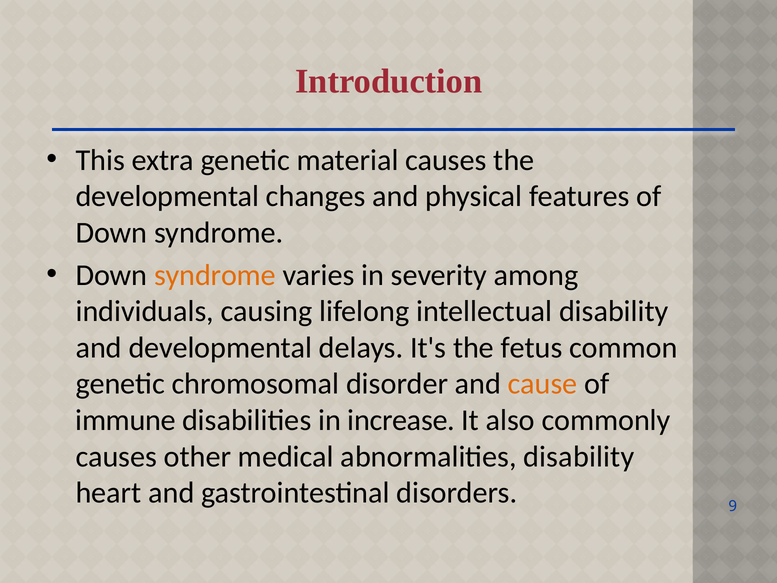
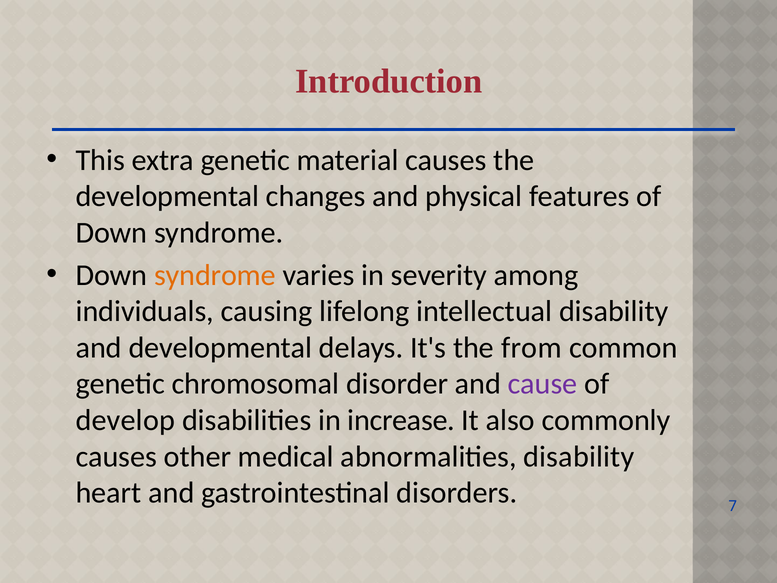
fetus: fetus -> from (531, 348)
cause colour: orange -> purple (543, 384)
immune: immune -> develop (125, 420)
9: 9 -> 7 (733, 506)
